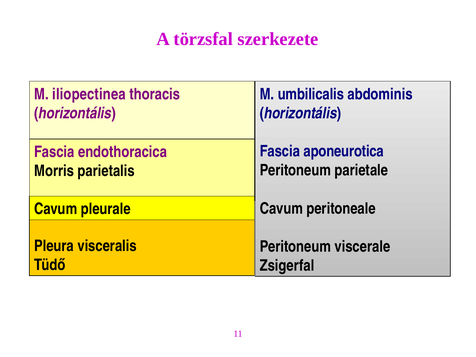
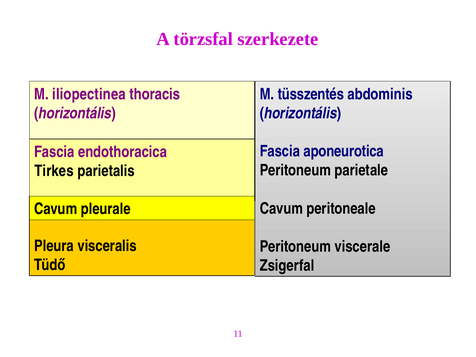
umbilicalis: umbilicalis -> tüsszentés (311, 94)
Morris: Morris -> Tirkes (54, 171)
